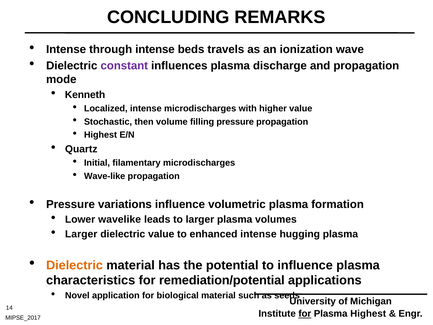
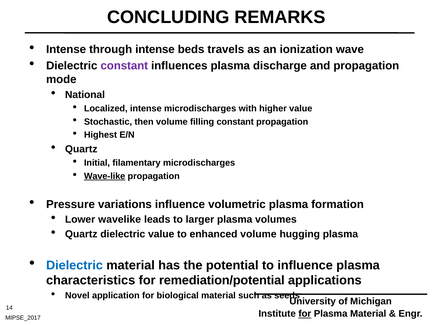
Kenneth: Kenneth -> National (85, 95)
filling pressure: pressure -> constant (235, 122)
Wave-like underline: none -> present (105, 176)
Larger: Larger -> Quartz (81, 234)
enhanced intense: intense -> volume (258, 234)
Dielectric colour: orange -> blue (75, 265)
Plasma Highest: Highest -> Material (368, 314)
